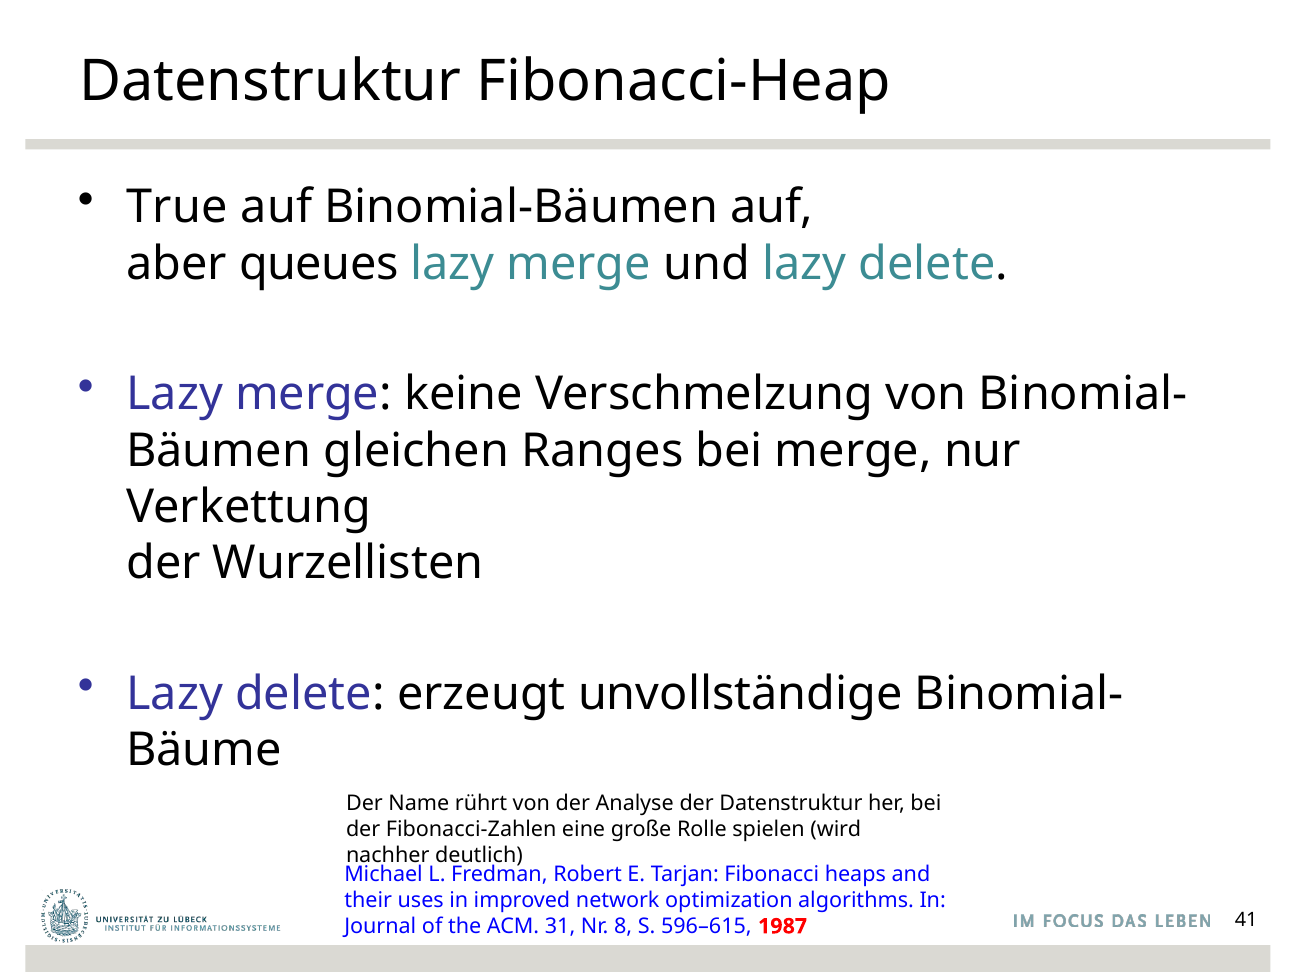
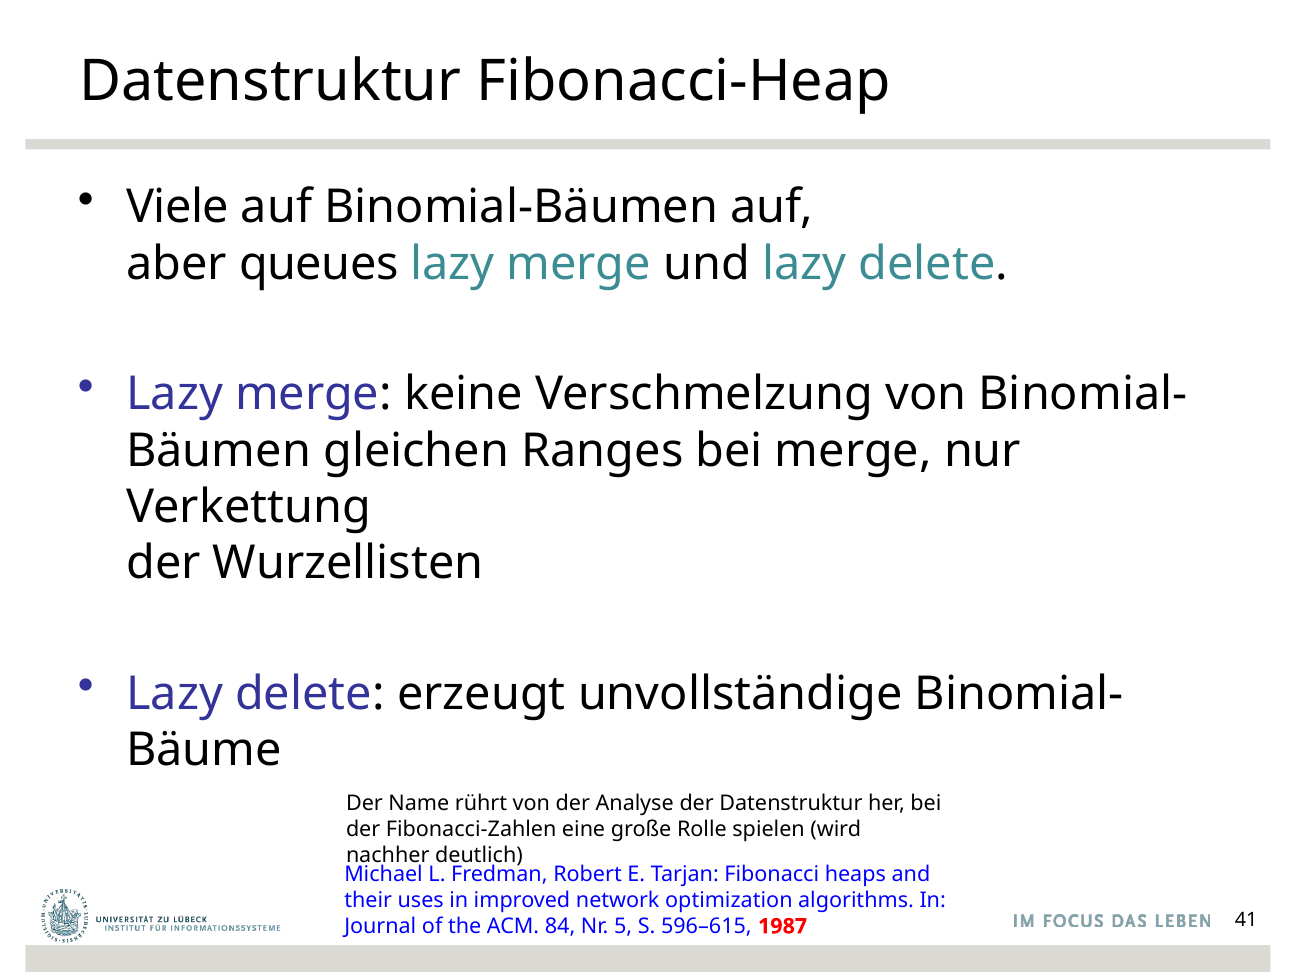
True: True -> Viele (178, 207)
31: 31 -> 84 (560, 926)
8: 8 -> 5 (623, 926)
